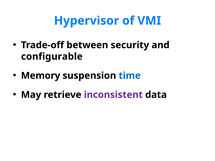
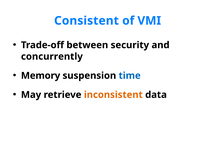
Hypervisor: Hypervisor -> Consistent (86, 21)
configurable: configurable -> concurrently (52, 57)
inconsistent colour: purple -> orange (113, 95)
